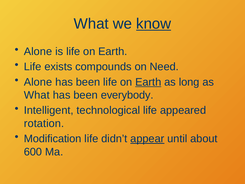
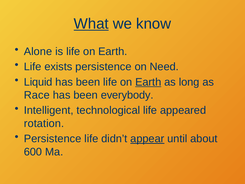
What underline: none -> present (91, 24)
know underline: present -> none (154, 24)
exists compounds: compounds -> persistence (103, 67)
Alone: Alone -> Liquid (38, 82)
What: What -> Race (37, 95)
Modification: Modification -> Persistence (53, 139)
